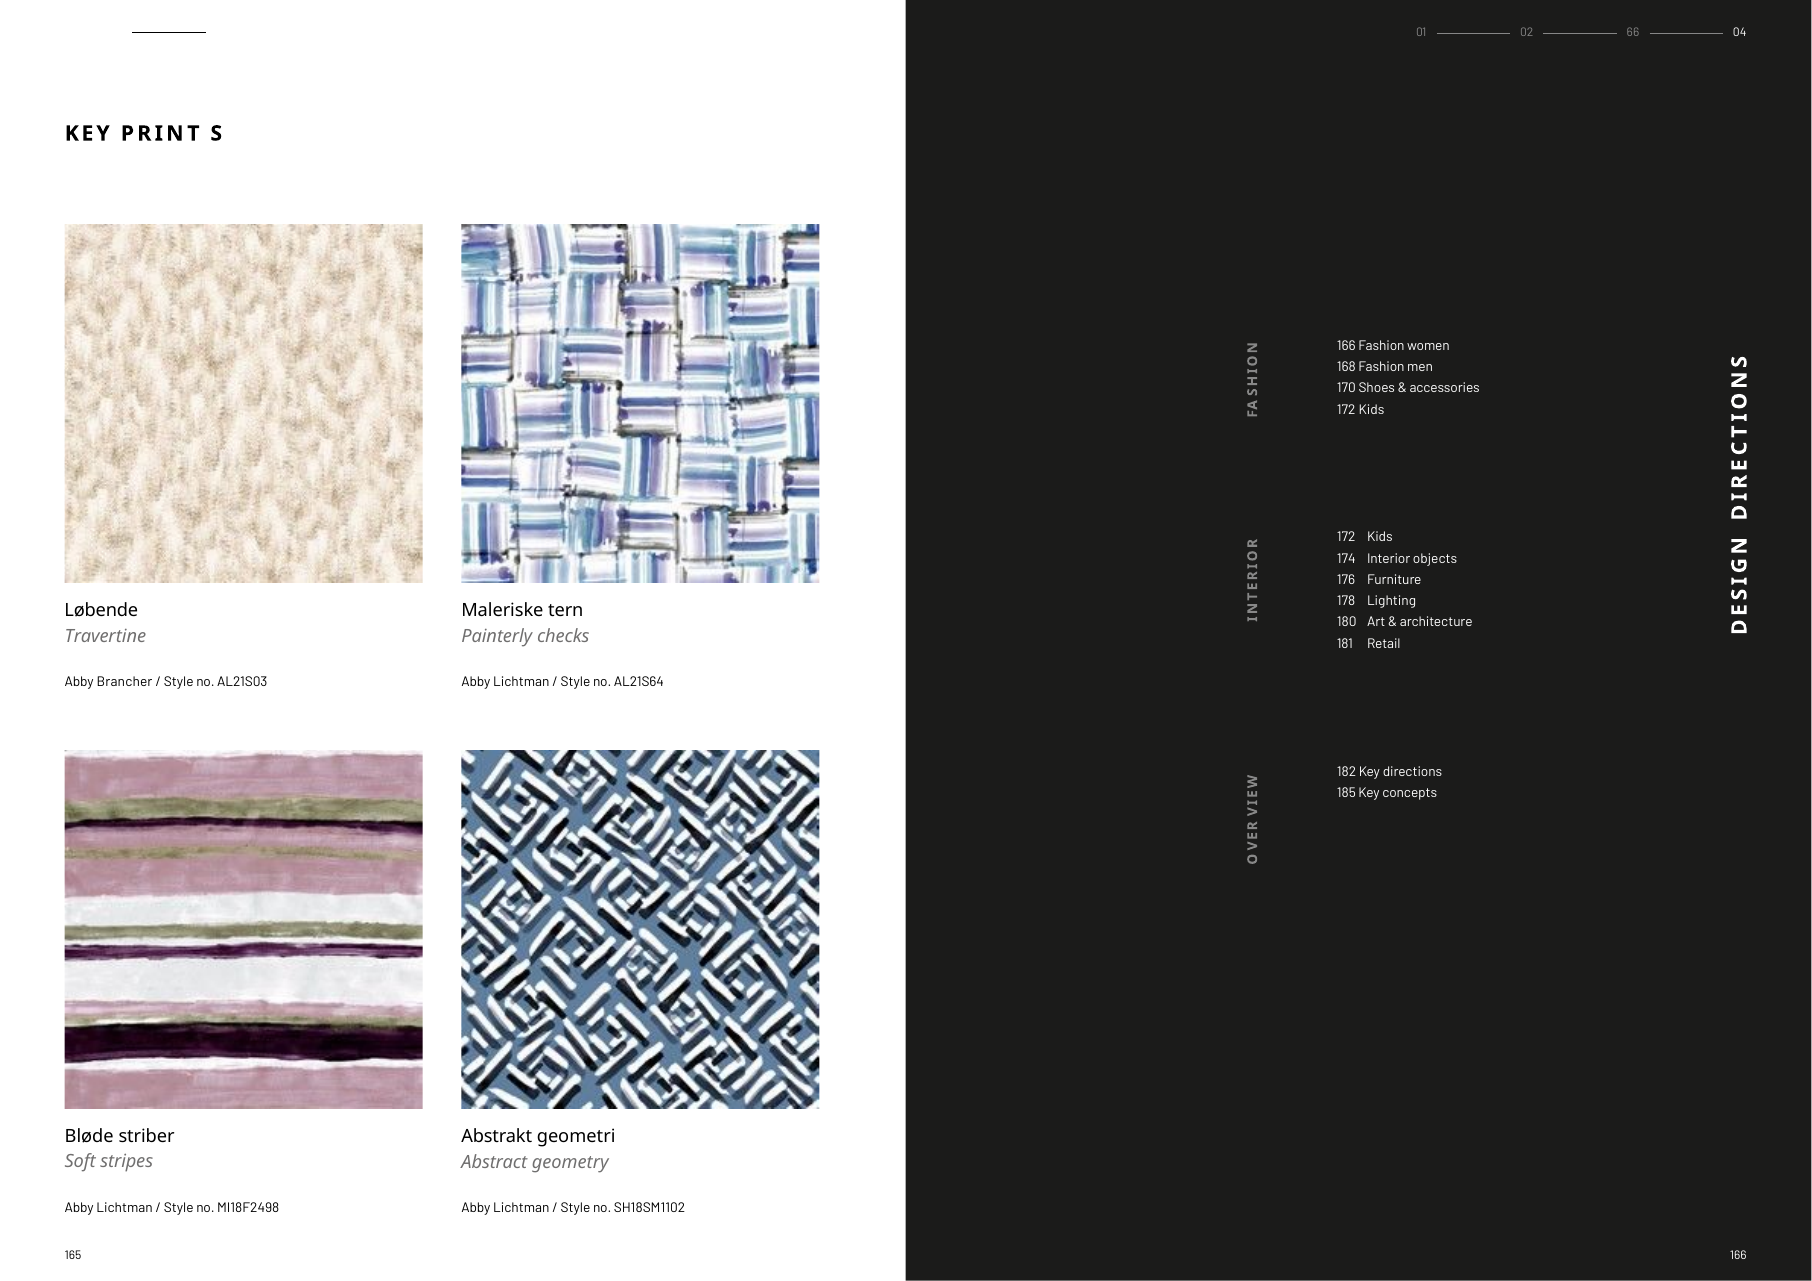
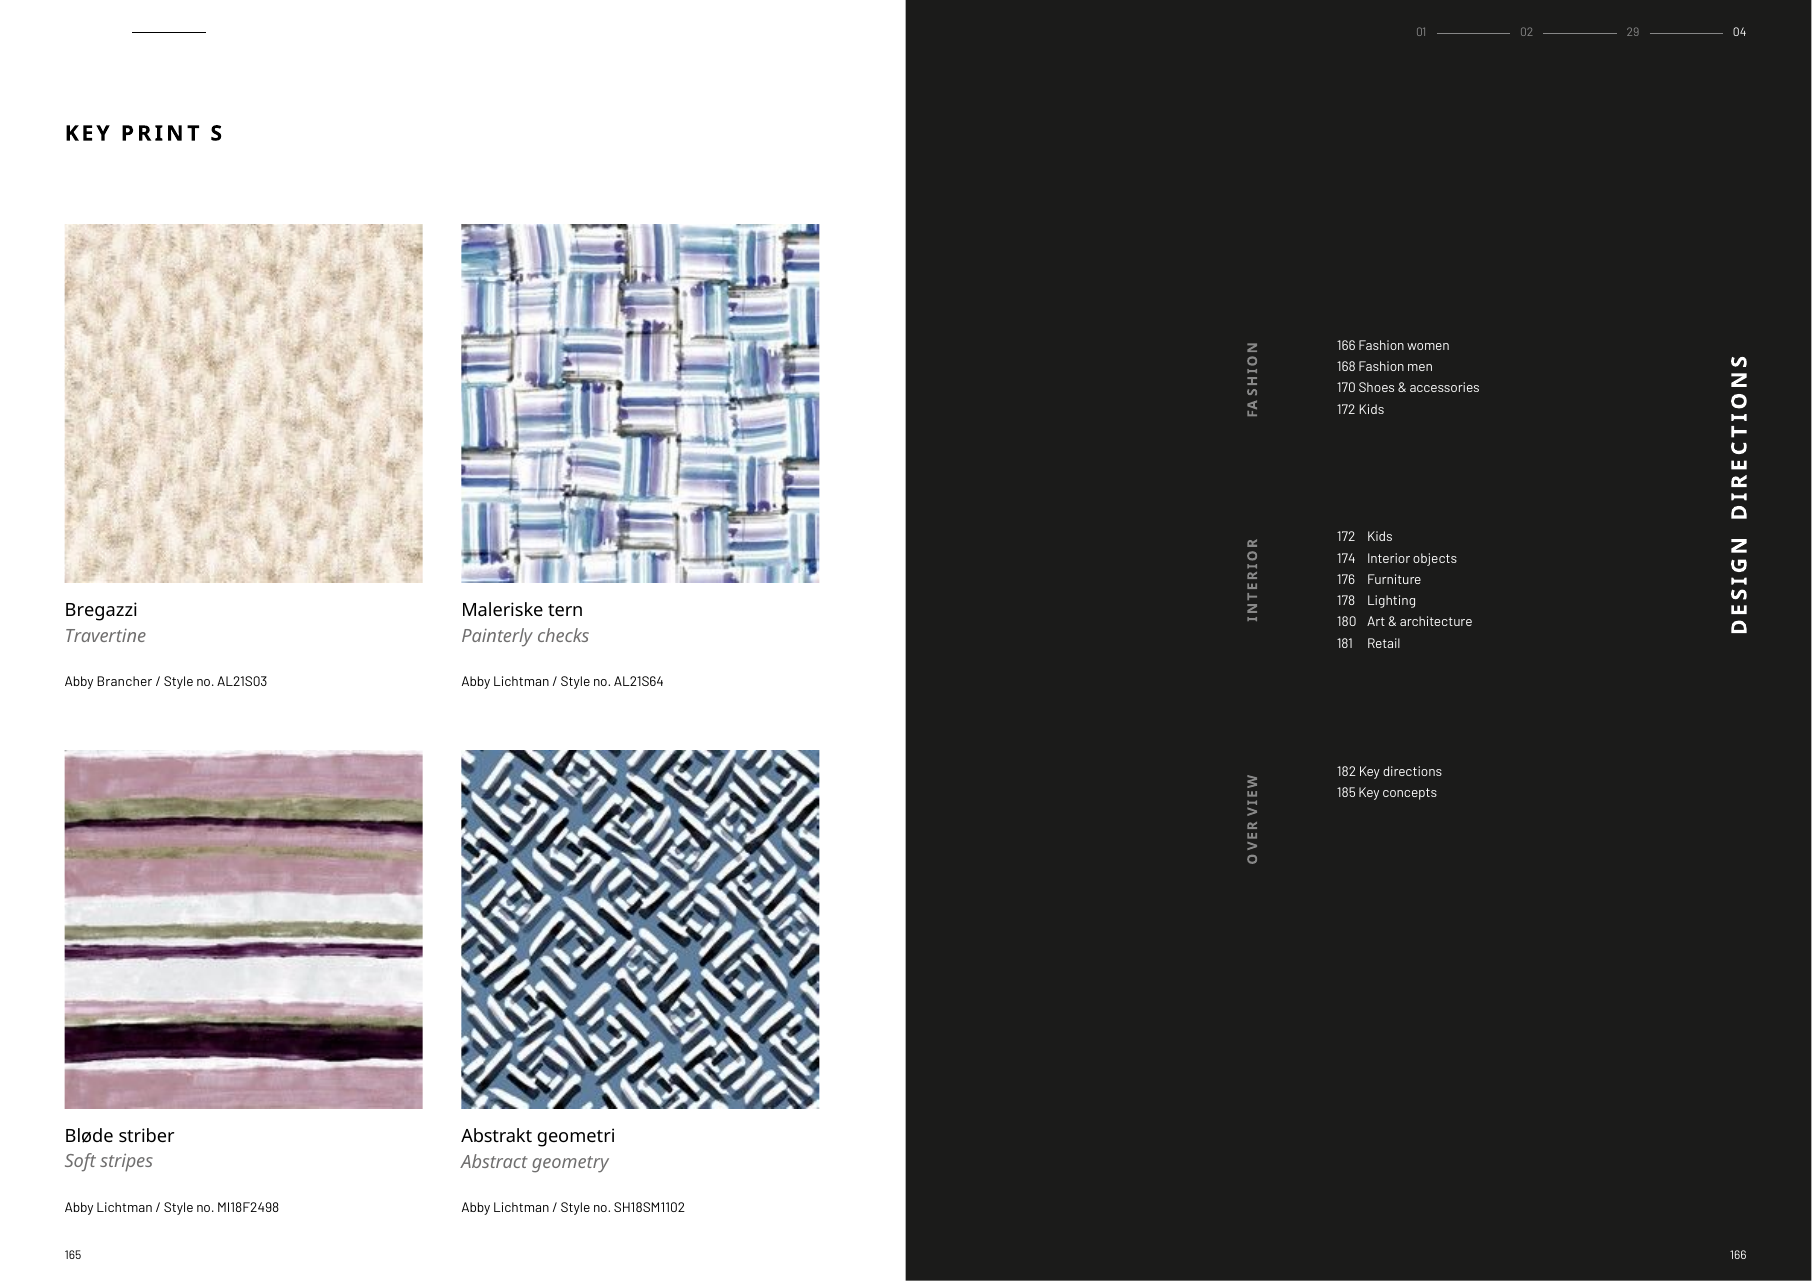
66: 66 -> 29 (1633, 32)
Løbende: Løbende -> Bregazzi (101, 611)
